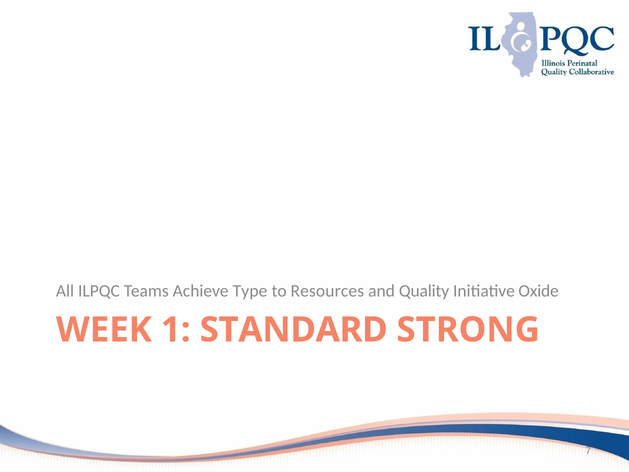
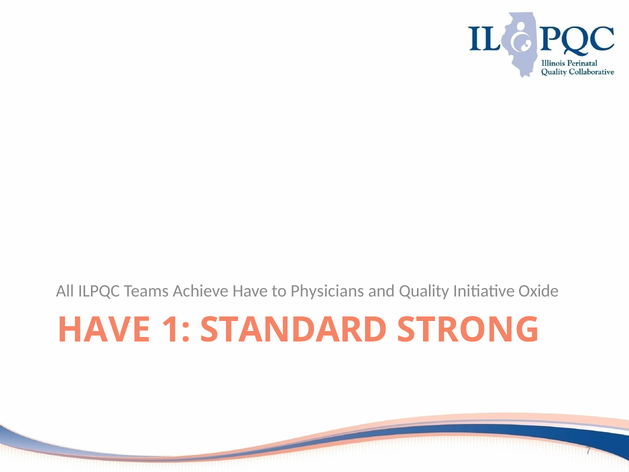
Achieve Type: Type -> Have (250, 291)
Resources: Resources -> Physicians (327, 291)
WEEK: WEEK -> HAVE (104, 330)
